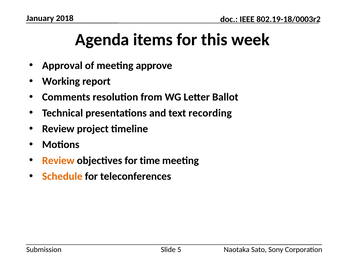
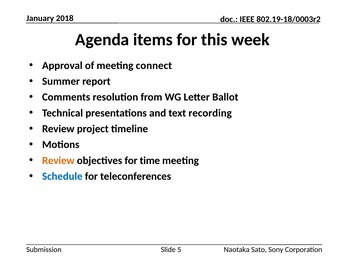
approve: approve -> connect (154, 65)
Working: Working -> Summer (61, 81)
Schedule colour: orange -> blue (62, 176)
